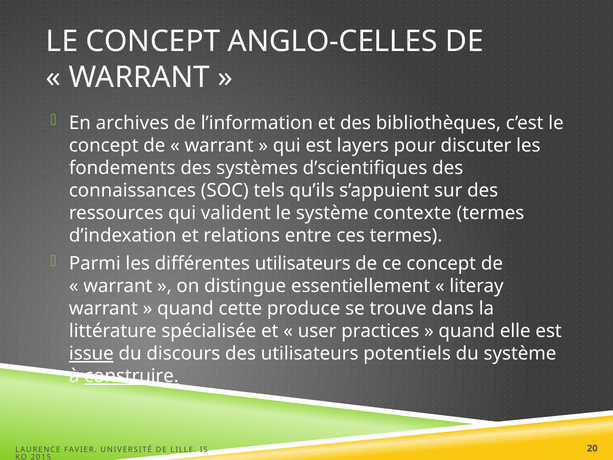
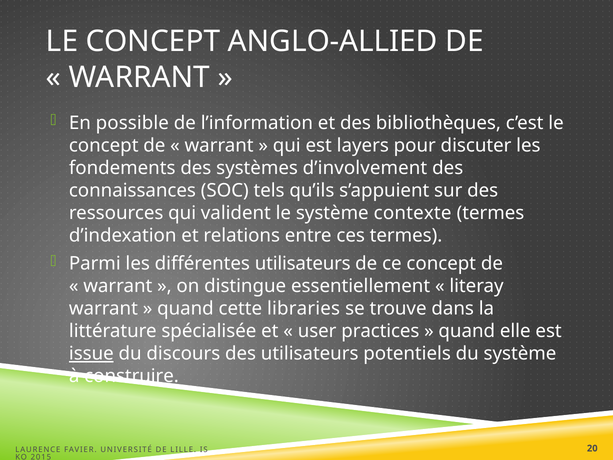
ANGLO-CELLES: ANGLO-CELLES -> ANGLO-ALLIED (333, 41)
archives: archives -> possible (132, 123)
d’scientifiques: d’scientifiques -> d’involvement (365, 168)
produce: produce -> libraries (304, 309)
construire underline: present -> none (132, 376)
